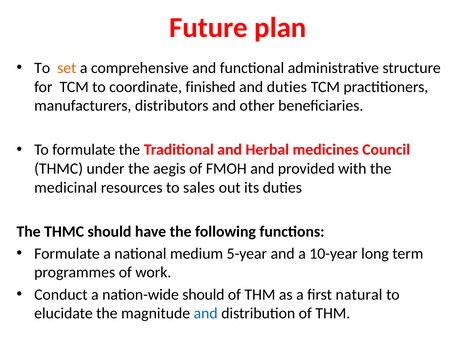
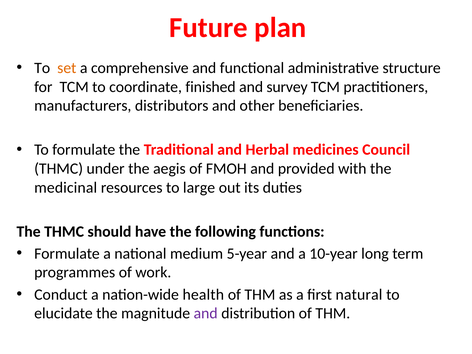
and duties: duties -> survey (287, 87)
sales: sales -> large (199, 188)
nation-wide should: should -> health (203, 294)
and colour: blue -> purple (206, 313)
